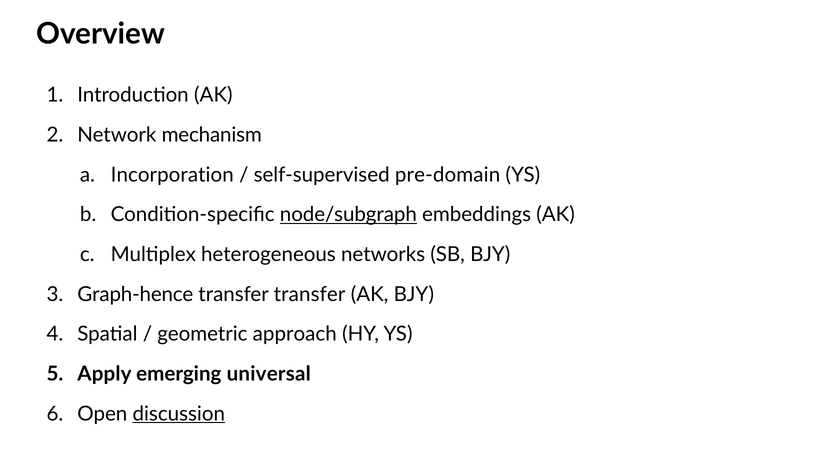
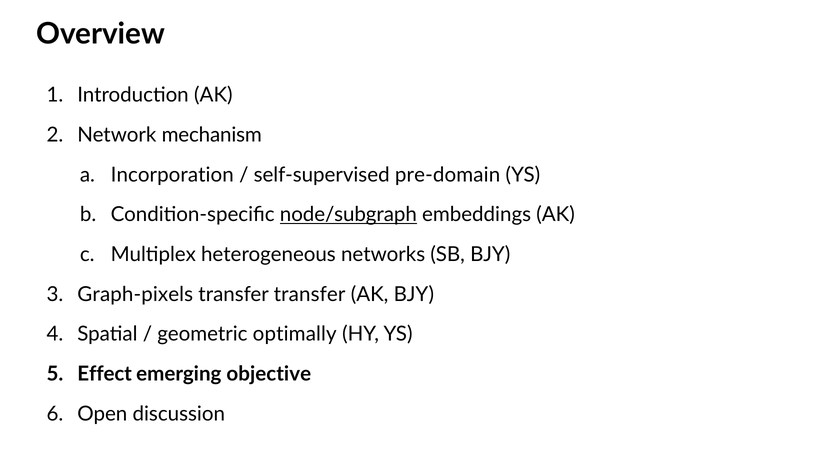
Graph-hence: Graph-hence -> Graph-pixels (135, 294)
approach: approach -> optimally (295, 334)
Apply: Apply -> Effect (105, 373)
universal: universal -> objective (269, 373)
discussion underline: present -> none (179, 413)
